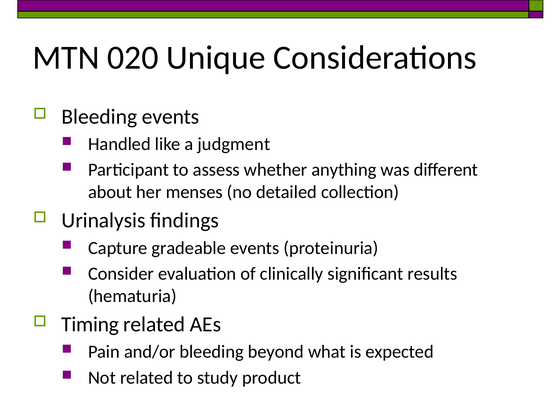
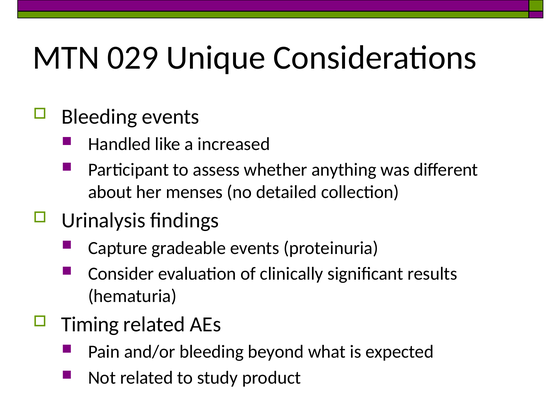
020: 020 -> 029 (133, 58)
judgment: judgment -> increased (234, 144)
